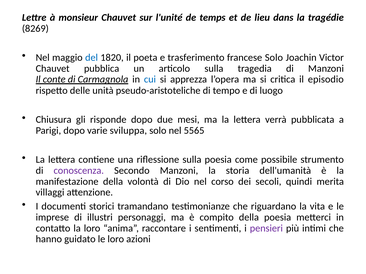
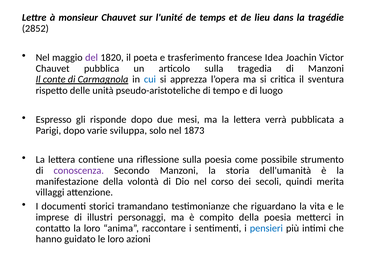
8269: 8269 -> 2852 (35, 29)
del colour: blue -> purple (92, 58)
francese Solo: Solo -> Idea (274, 58)
episodio: episodio -> sventura (326, 80)
Chiusura: Chiusura -> Espresso (54, 120)
5565: 5565 -> 1873 (194, 131)
pensieri colour: purple -> blue (266, 229)
